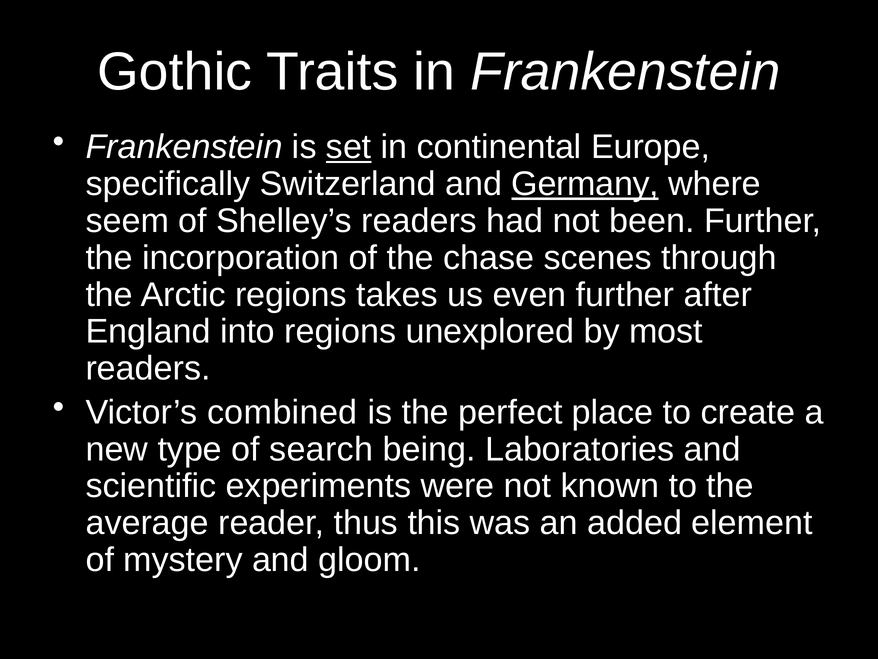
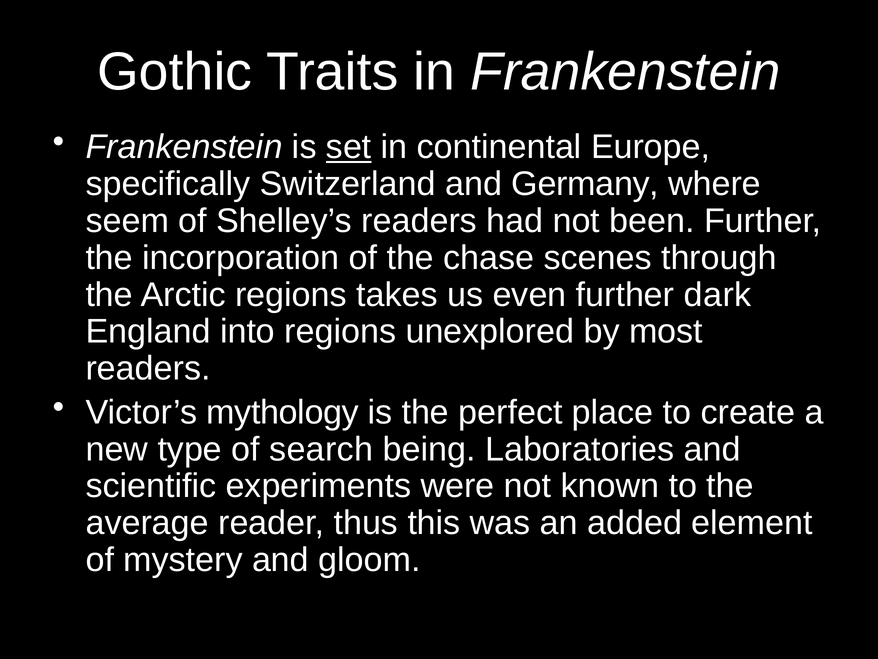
Germany underline: present -> none (585, 184)
after: after -> dark (718, 295)
combined: combined -> mythology (283, 412)
